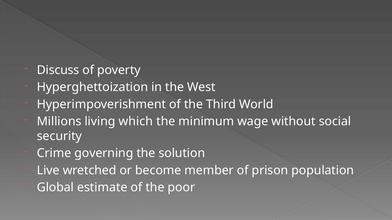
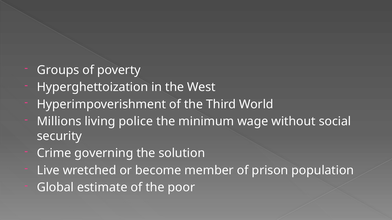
Discuss: Discuss -> Groups (58, 70)
which: which -> police (136, 122)
